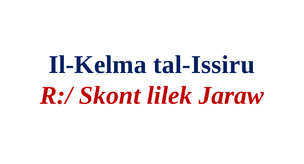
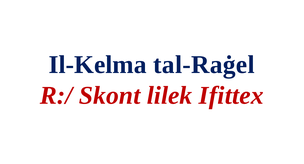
tal-Issiru: tal-Issiru -> tal-Raġel (204, 65)
Jaraw: Jaraw -> Ifittex (231, 95)
